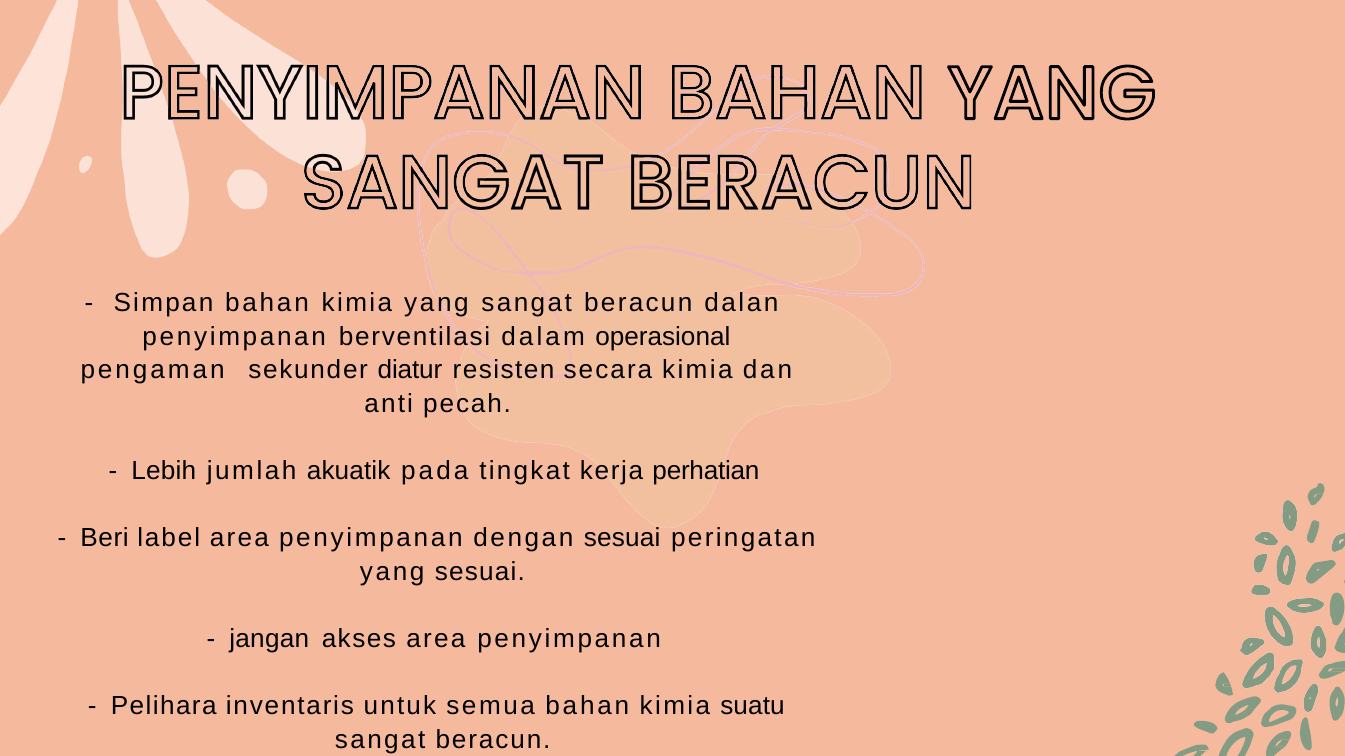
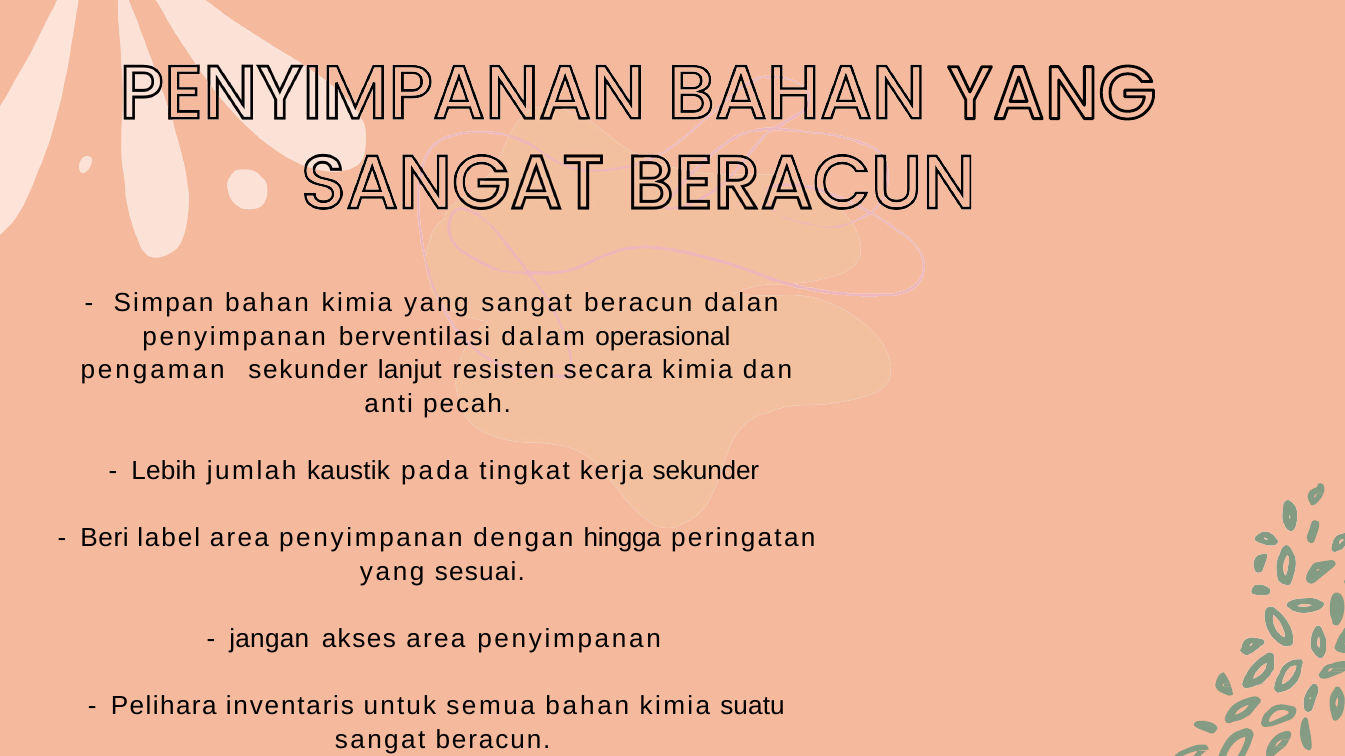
diatur: diatur -> lanjut (410, 370)
akuatik: akuatik -> kaustik (349, 471)
kerja perhatian: perhatian -> sekunder (706, 471)
dengan sesuai: sesuai -> hingga (622, 538)
